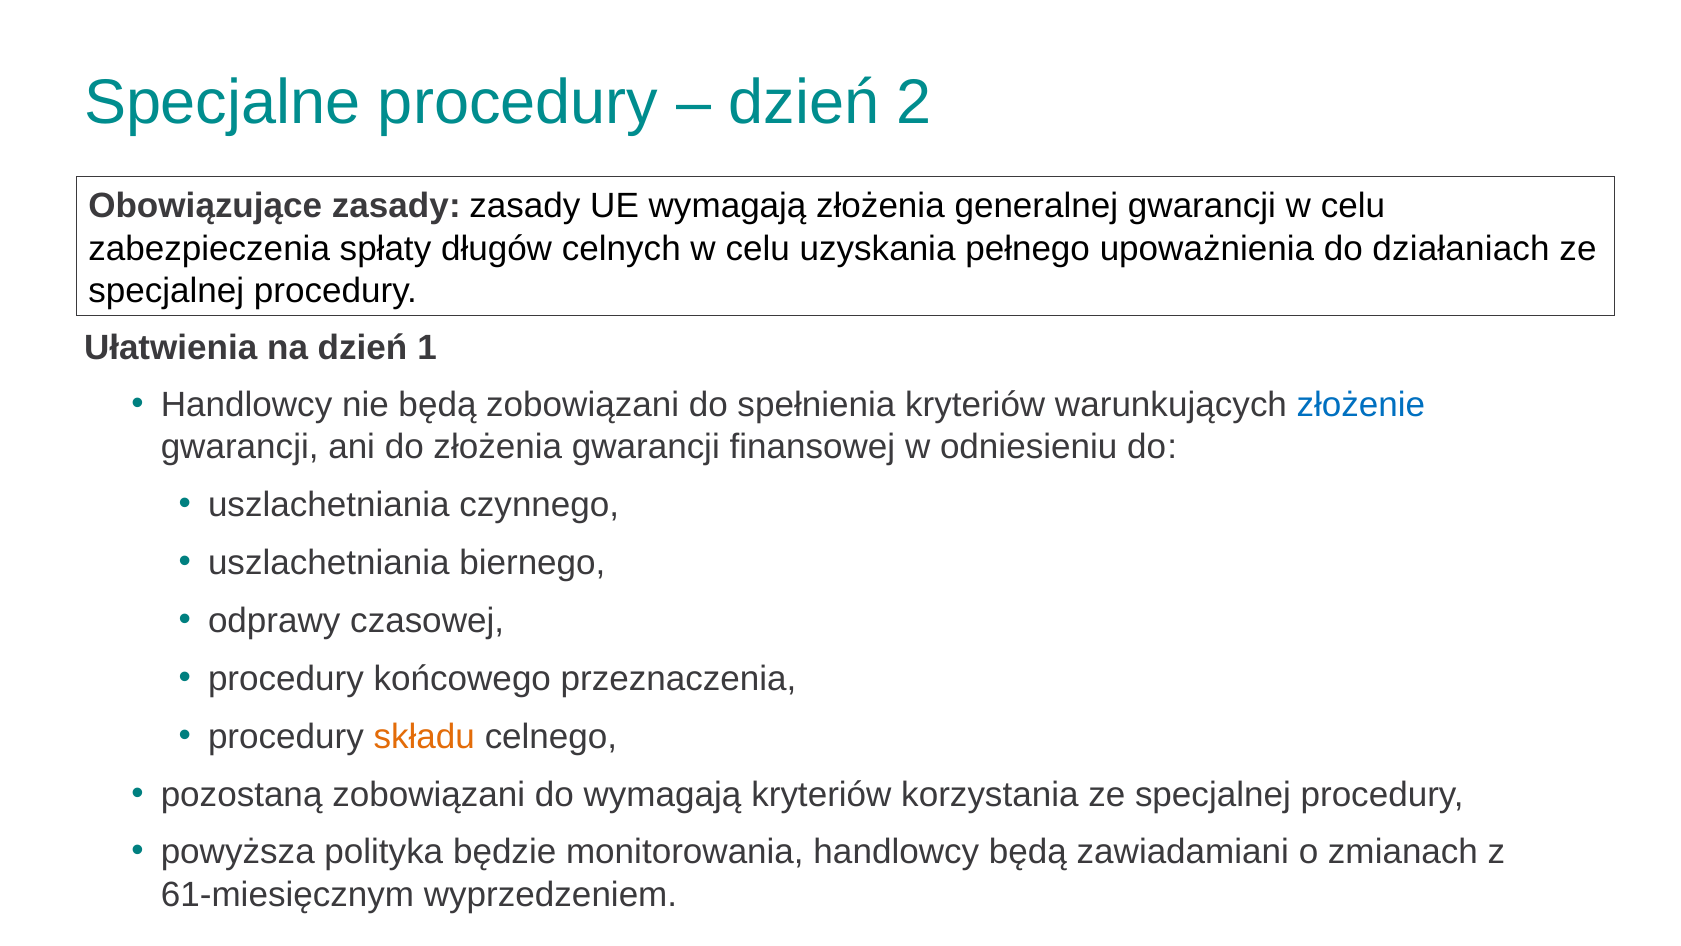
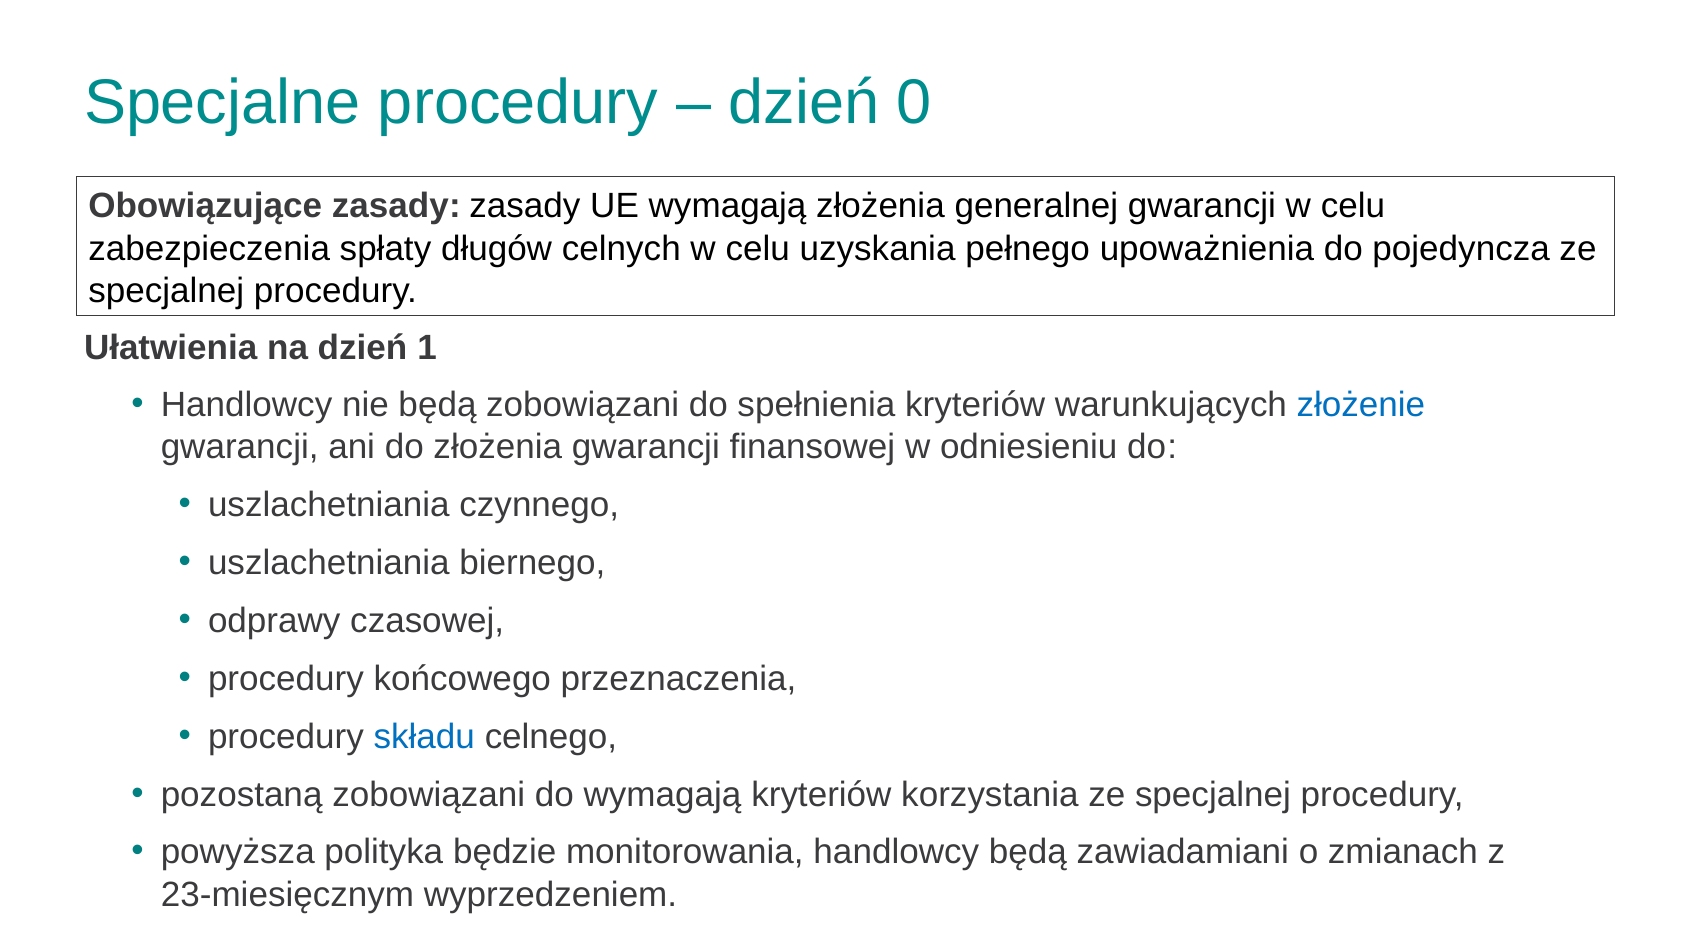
2: 2 -> 0 (914, 102)
działaniach: działaniach -> pojedyncza (1461, 248)
składu colour: orange -> blue (424, 736)
61-miesięcznym: 61-miesięcznym -> 23-miesięcznym (287, 894)
